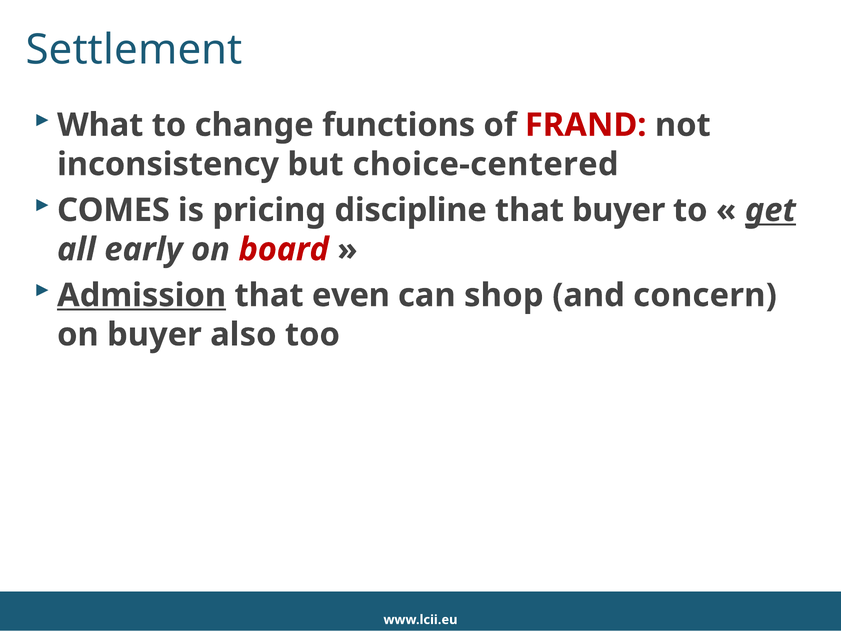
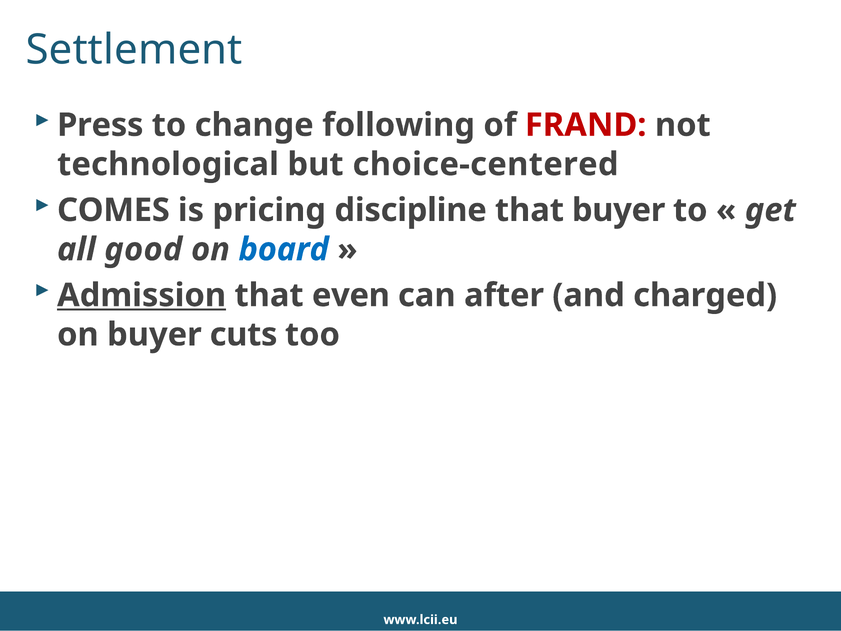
What: What -> Press (100, 125)
functions: functions -> following (399, 125)
inconsistency: inconsistency -> technological (168, 164)
get underline: present -> none (770, 210)
early: early -> good (143, 249)
board colour: red -> blue (284, 249)
shop: shop -> after (504, 295)
concern: concern -> charged (705, 295)
also: also -> cuts (244, 334)
